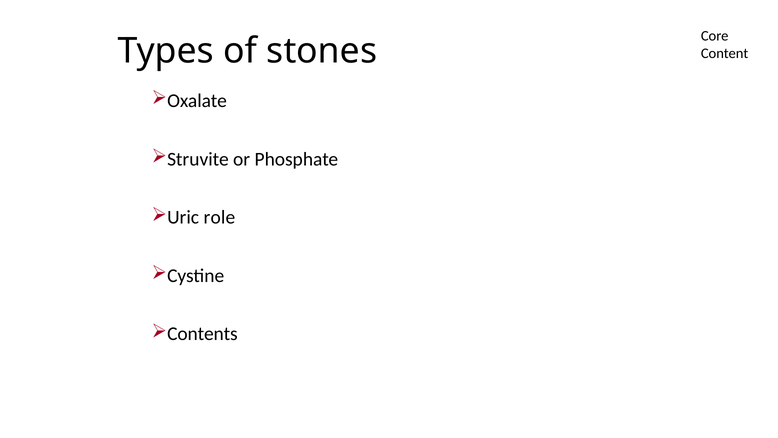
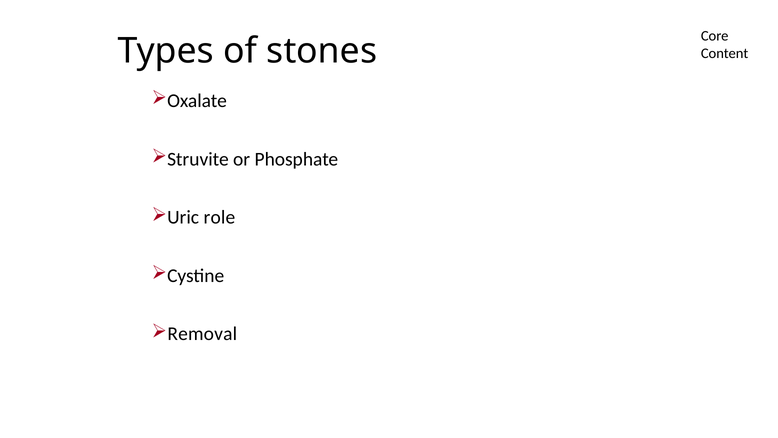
Contents: Contents -> Removal (202, 334)
